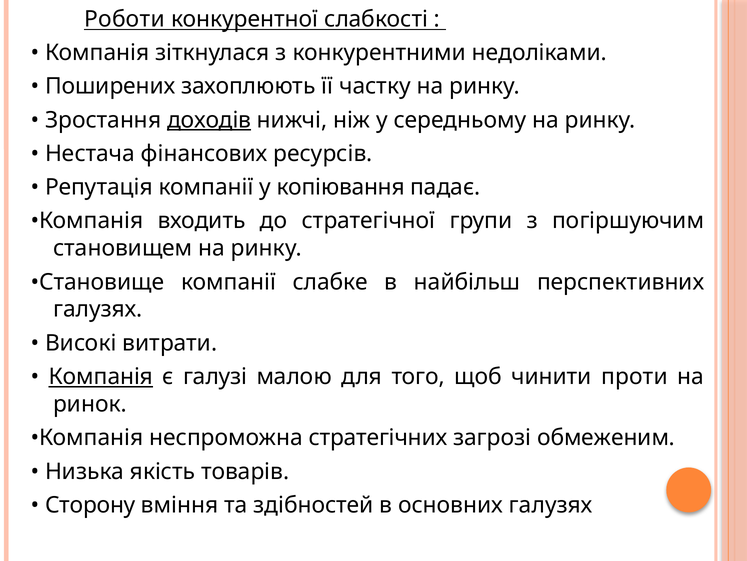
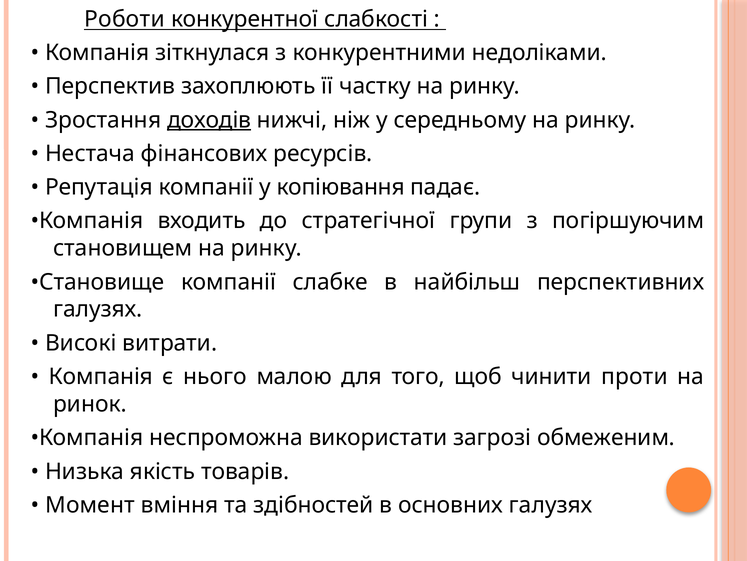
Поширених: Поширених -> Перспектив (110, 86)
Компанія underline: present -> none (101, 376)
галузі: галузі -> нього (215, 376)
стратегічних: стратегічних -> використати (378, 437)
Сторону: Сторону -> Момент (90, 504)
